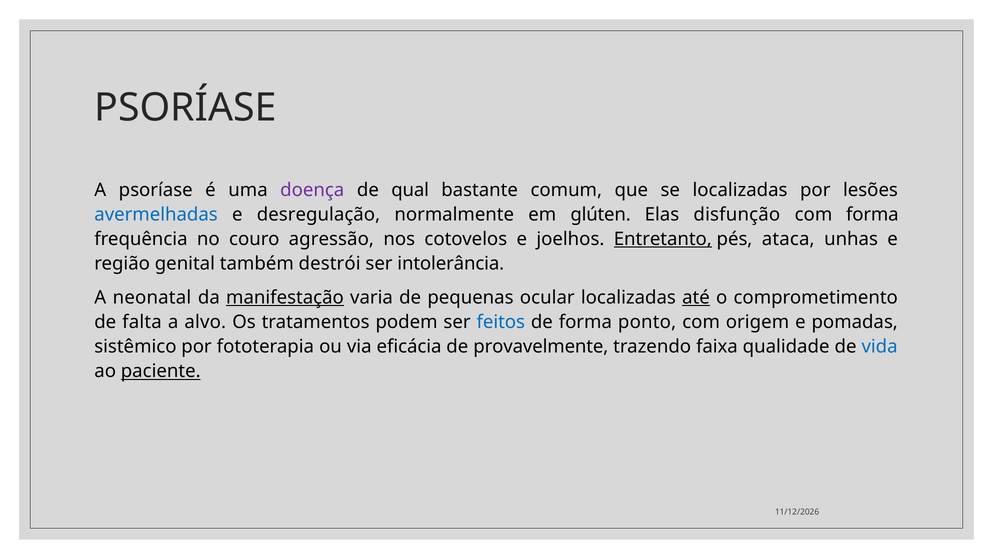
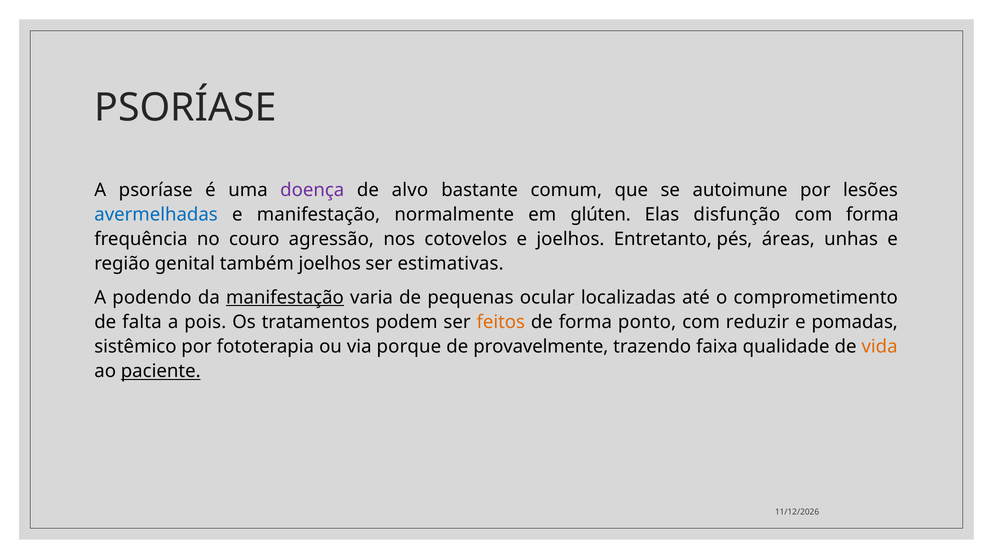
qual: qual -> alvo (410, 190)
se localizadas: localizadas -> autoimune (740, 190)
e desregulação: desregulação -> manifestação (318, 214)
Entretanto underline: present -> none (663, 239)
ataca: ataca -> áreas (788, 239)
também destrói: destrói -> joelhos (330, 263)
intolerância: intolerância -> estimativas (451, 263)
neonatal: neonatal -> podendo (152, 297)
até underline: present -> none (696, 297)
alvo: alvo -> pois (205, 322)
feitos colour: blue -> orange (501, 322)
origem: origem -> reduzir (757, 322)
eficácia: eficácia -> porque (409, 346)
vida colour: blue -> orange (880, 346)
